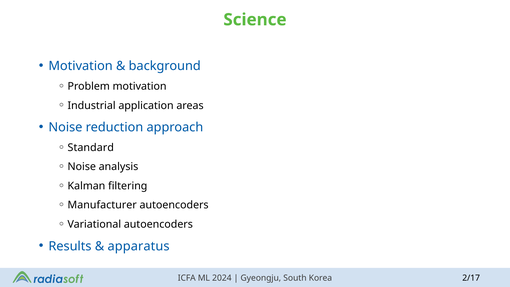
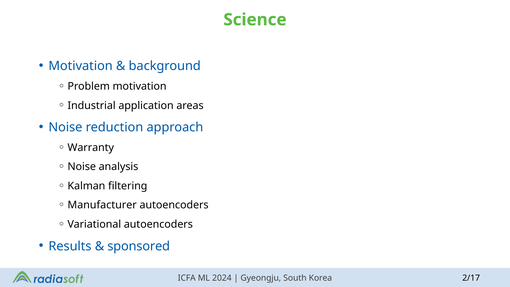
Standard: Standard -> Warranty (91, 148)
apparatus: apparatus -> sponsored (139, 246)
